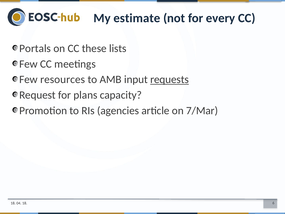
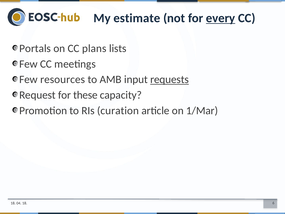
every underline: none -> present (221, 18)
these: these -> plans (94, 48)
plans: plans -> these (85, 95)
agencies: agencies -> curation (118, 110)
7/Mar: 7/Mar -> 1/Mar (202, 110)
